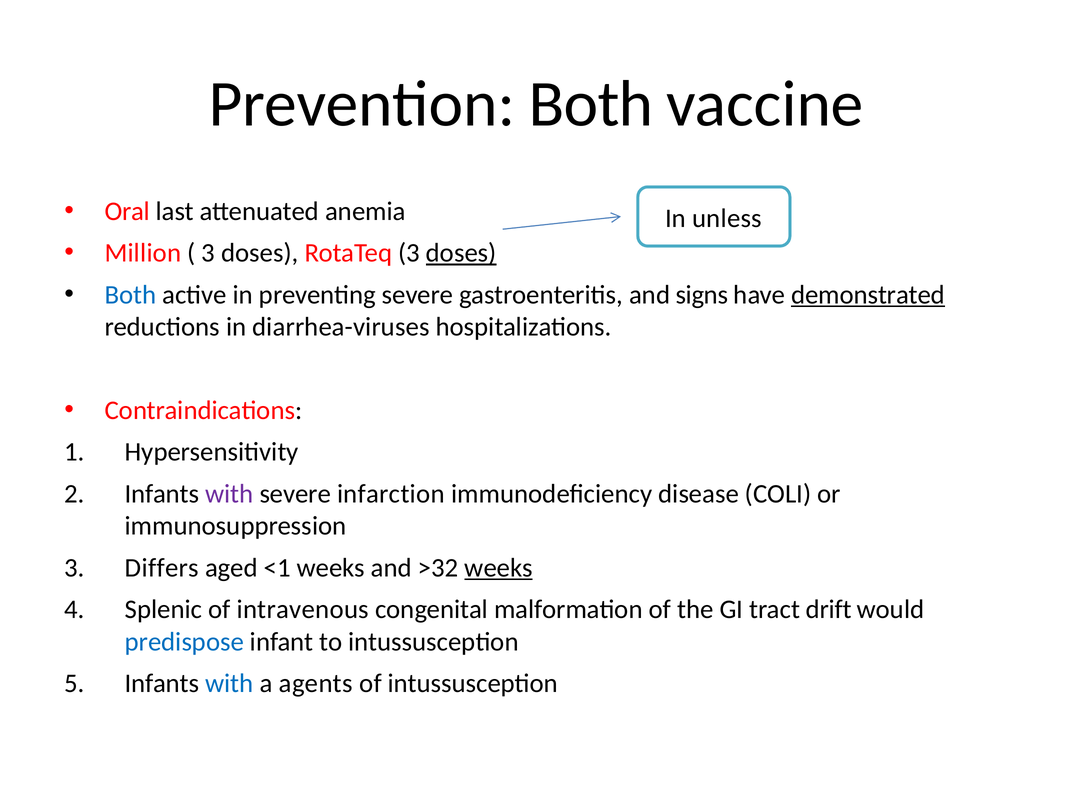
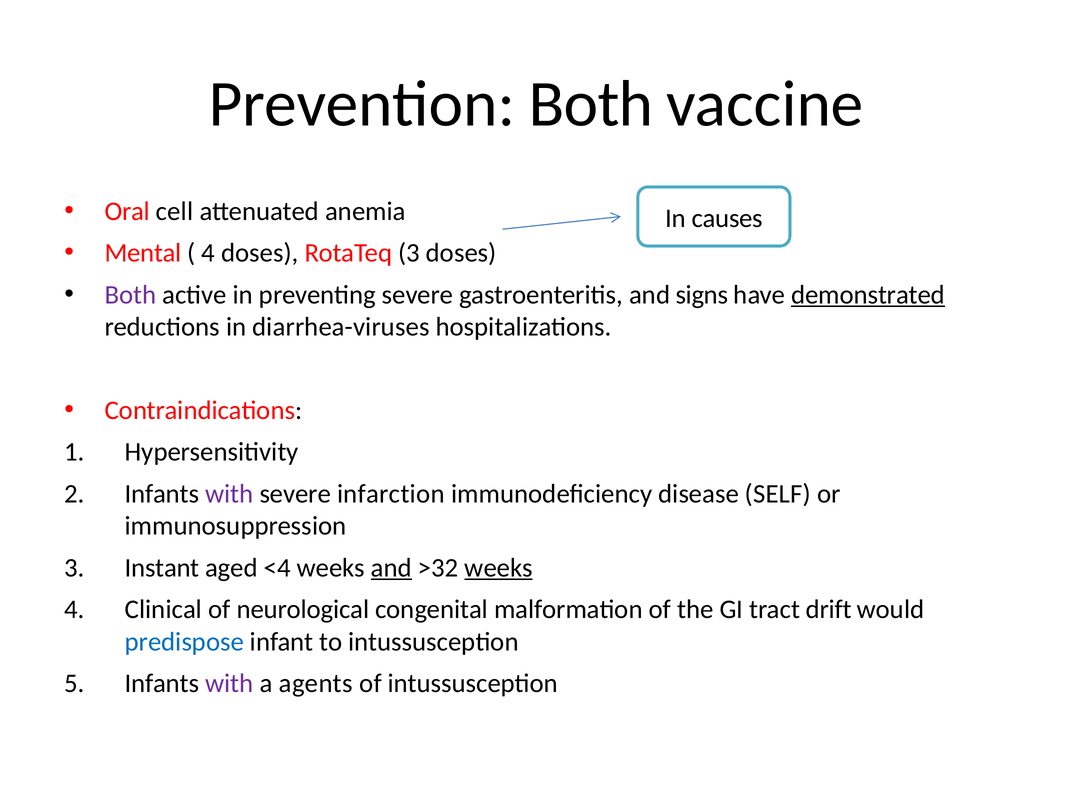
last: last -> cell (175, 211)
unless: unless -> causes (727, 218)
Million: Million -> Mental (143, 253)
3: 3 -> 4 (208, 253)
doses underline: present -> none (461, 253)
Both colour: blue -> purple (130, 295)
COLI: COLI -> SELF (778, 494)
Differs: Differs -> Instant (162, 568)
<1: <1 -> <4 (277, 568)
and underline: none -> present (391, 568)
Splenic: Splenic -> Clinical (163, 609)
intravenous: intravenous -> neurological (303, 609)
with colour: blue -> purple (229, 683)
